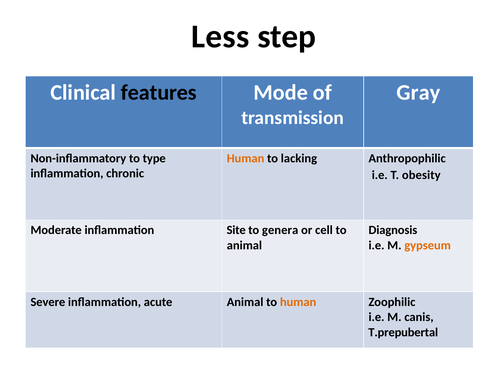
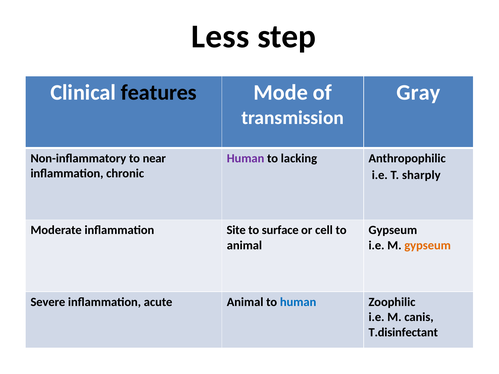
type: type -> near (154, 158)
Human colour: orange -> purple (246, 158)
obesity: obesity -> sharply (421, 175)
genera: genera -> surface (280, 230)
Diagnosis: Diagnosis -> Gypseum (393, 230)
human colour: orange -> blue (298, 302)
T.prepubertal: T.prepubertal -> T.disinfectant (403, 333)
